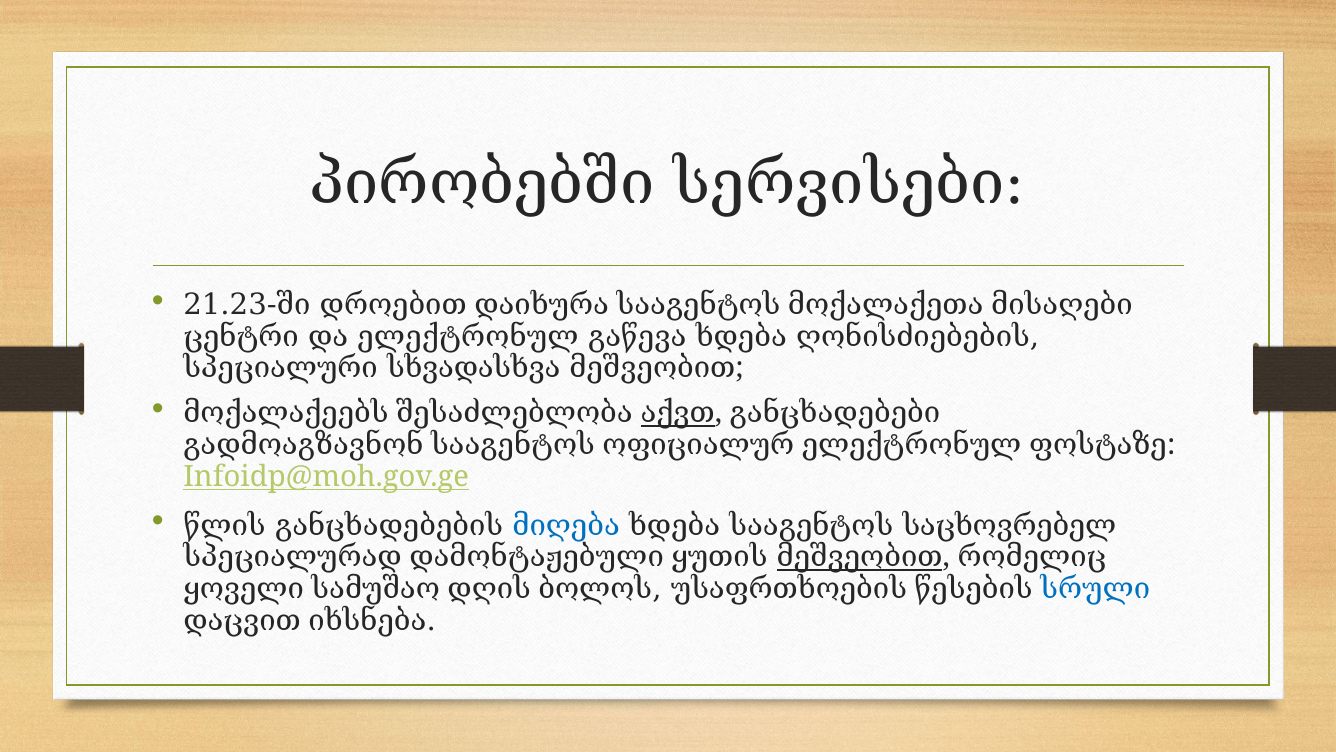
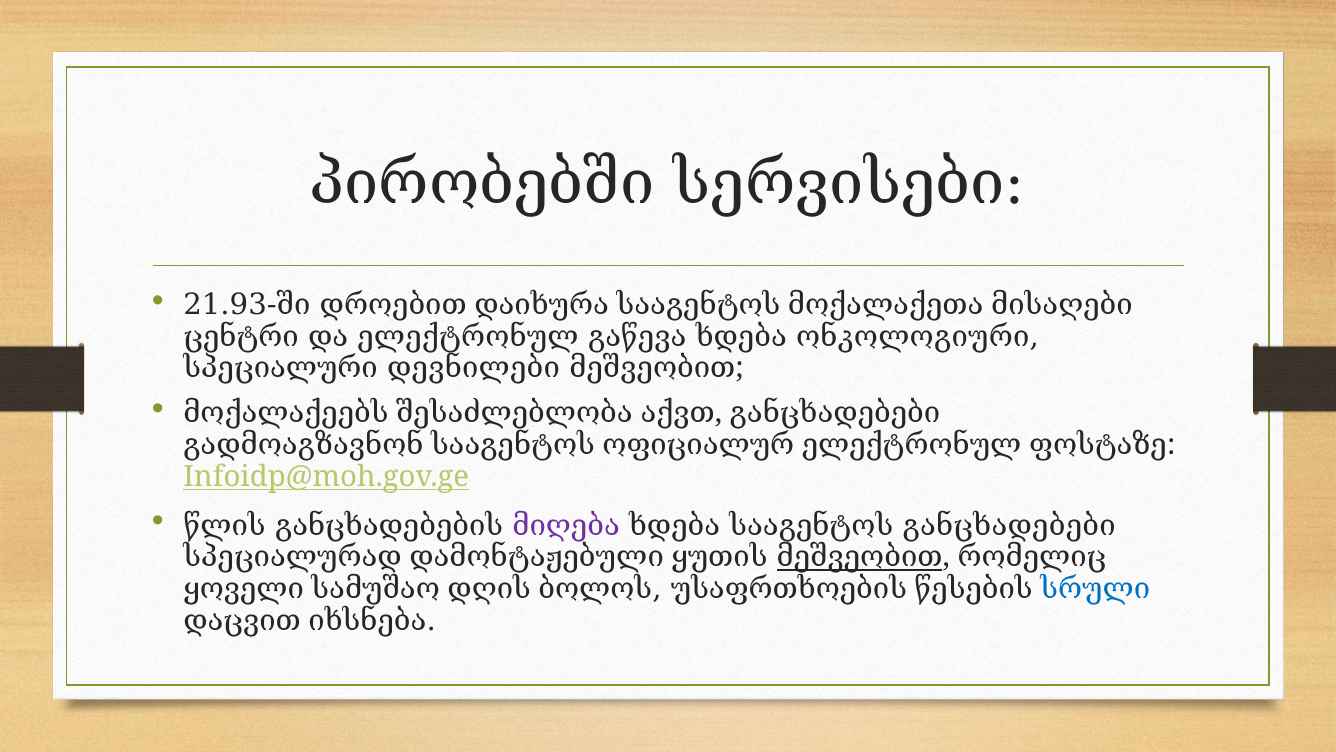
21.23-ში: 21.23-ში -> 21.93-ში (247, 305)
ღონისძიებების: ღონისძიებების -> ონკოლოგიური (918, 336)
სხვადასხვა: სხვადასხვა -> დევნილები (473, 368)
აქვთ underline: present -> none (678, 413)
მიღება colour: blue -> purple (566, 525)
სააგენტოს საცხოვრებელ: საცხოვრებელ -> განცხადებები (1009, 525)
